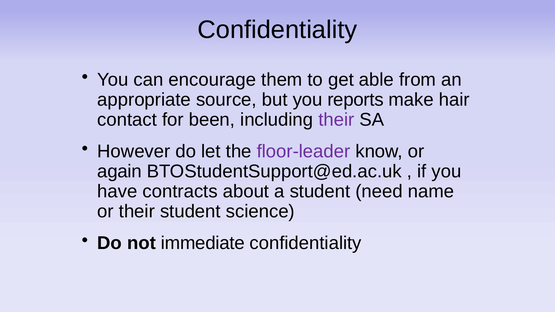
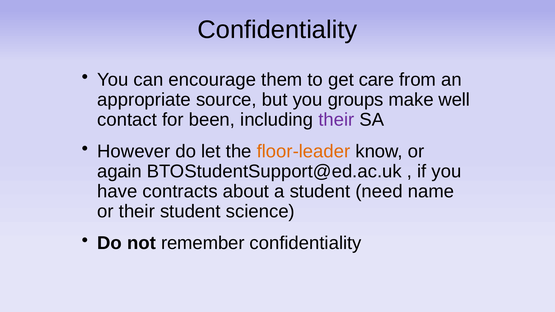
able: able -> care (376, 80)
reports: reports -> groups (356, 100)
hair: hair -> well (454, 100)
floor-leader colour: purple -> orange (303, 151)
immediate: immediate -> remember (203, 243)
